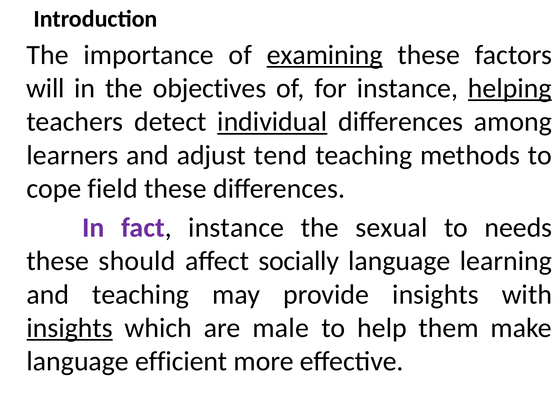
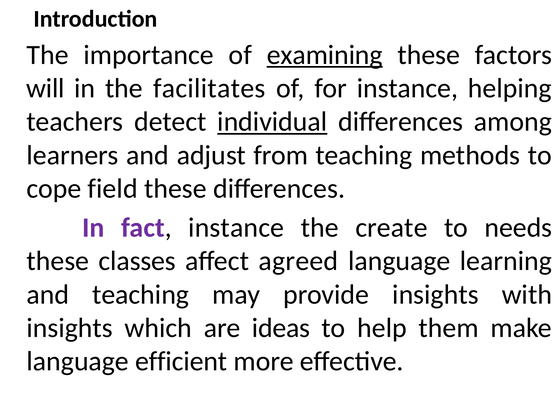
objectives: objectives -> facilitates (209, 88)
helping underline: present -> none (510, 88)
tend: tend -> from (281, 155)
sexual: sexual -> create (391, 228)
should: should -> classes (137, 261)
socially: socially -> agreed (298, 261)
insights underline: present -> none (70, 328)
male: male -> ideas (281, 328)
